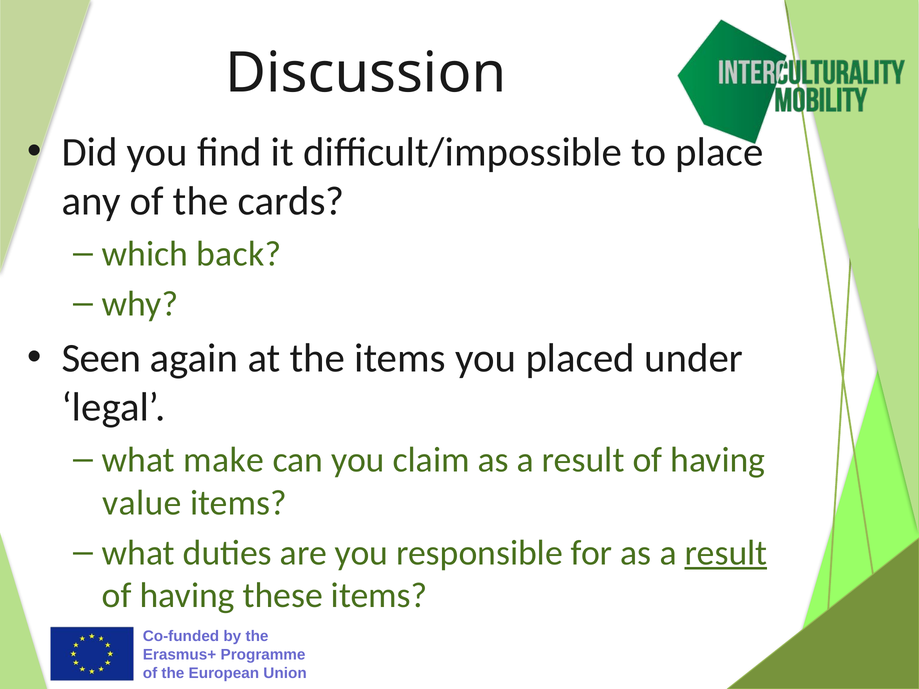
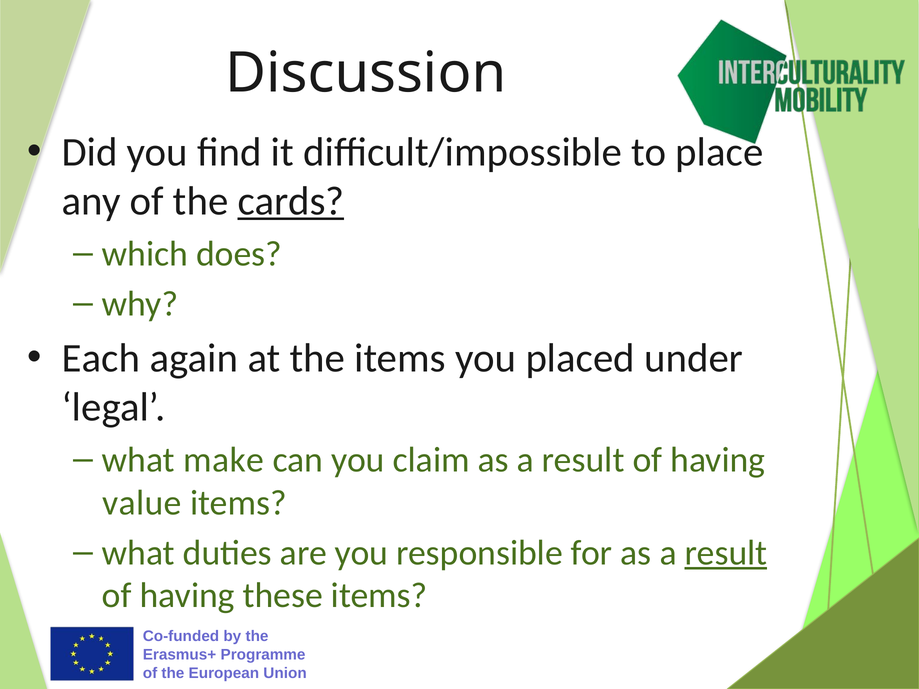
cards underline: none -> present (291, 201)
back: back -> does (239, 254)
Seen: Seen -> Each (101, 358)
